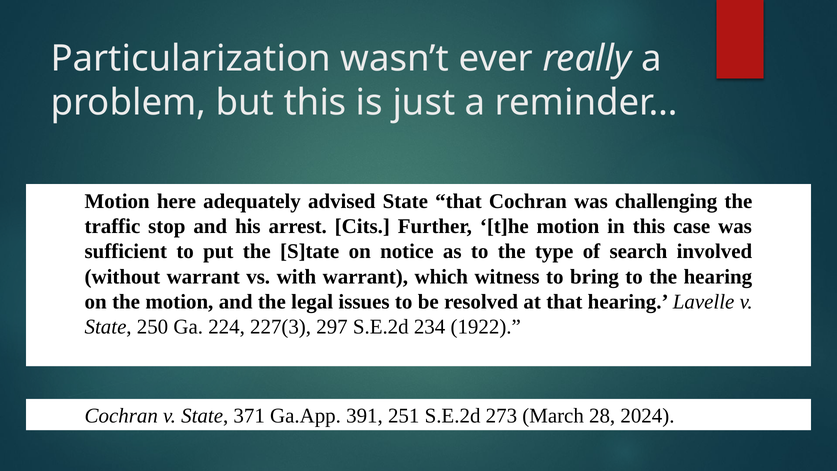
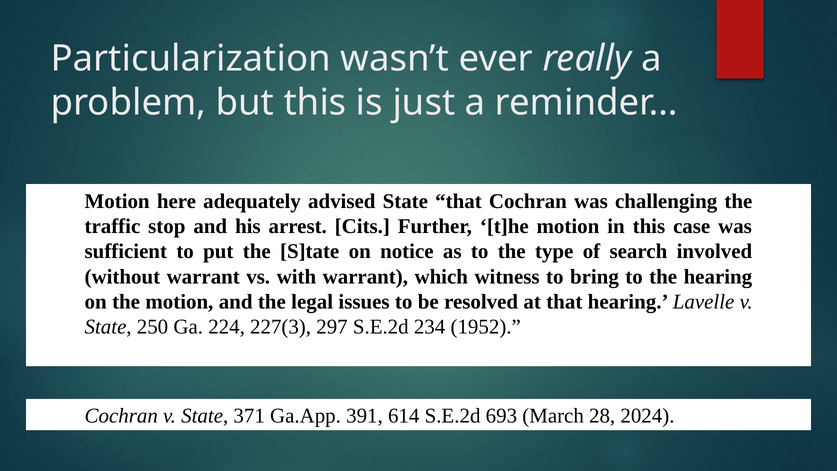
1922: 1922 -> 1952 (486, 327)
251: 251 -> 614 (404, 416)
273: 273 -> 693 (501, 416)
